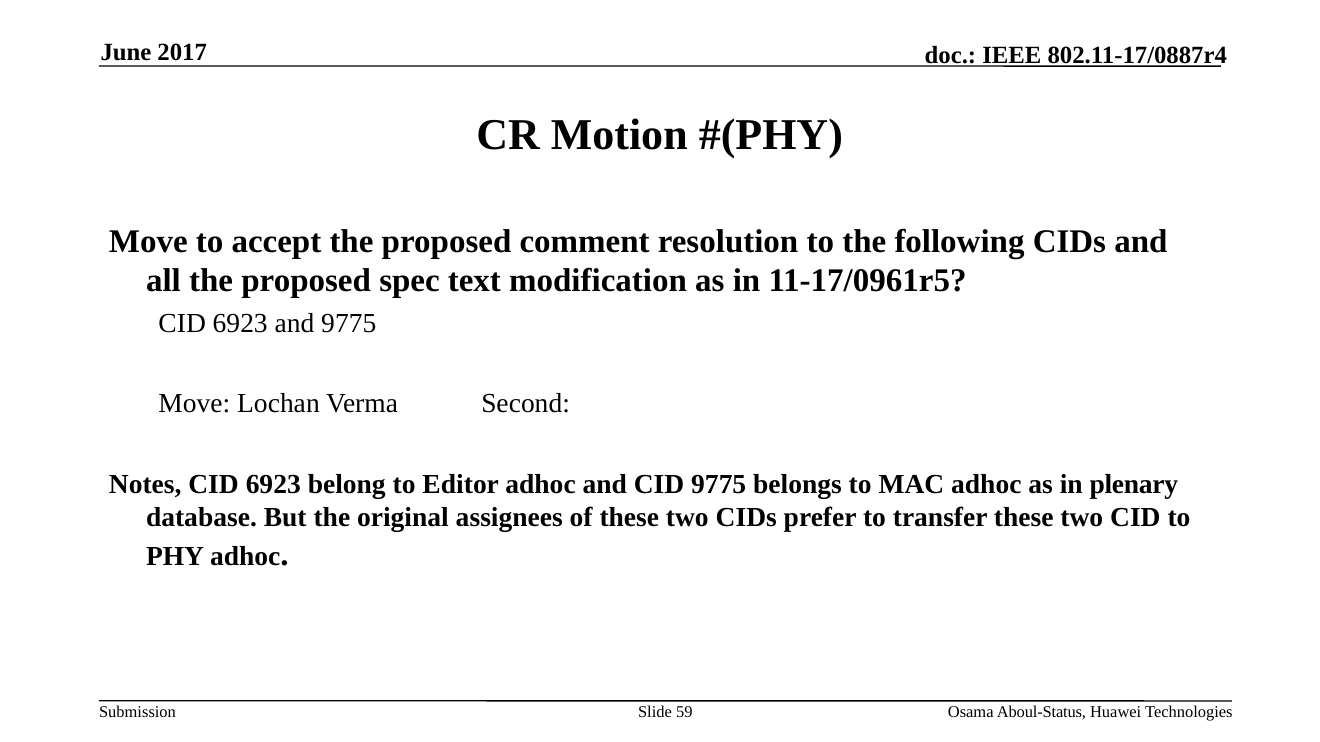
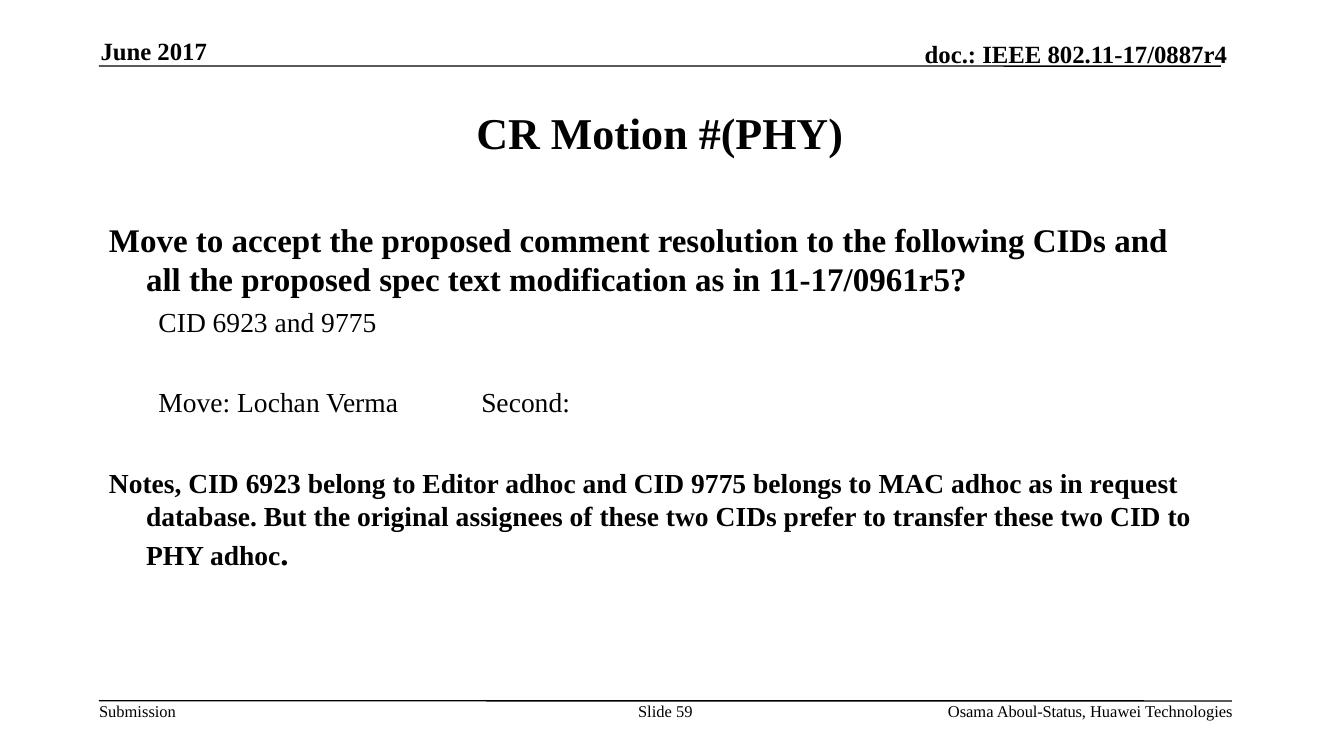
plenary: plenary -> request (1134, 485)
